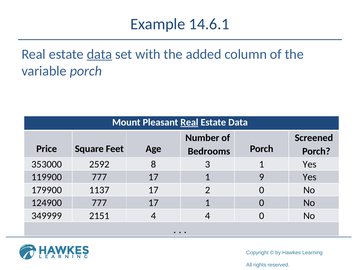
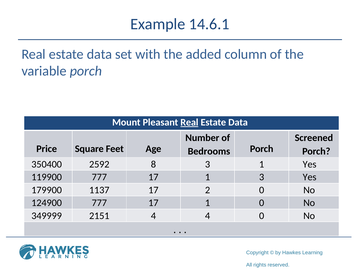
data underline: present -> none (99, 54)
353000: 353000 -> 350400 (47, 164)
1 9: 9 -> 3 (262, 177)
